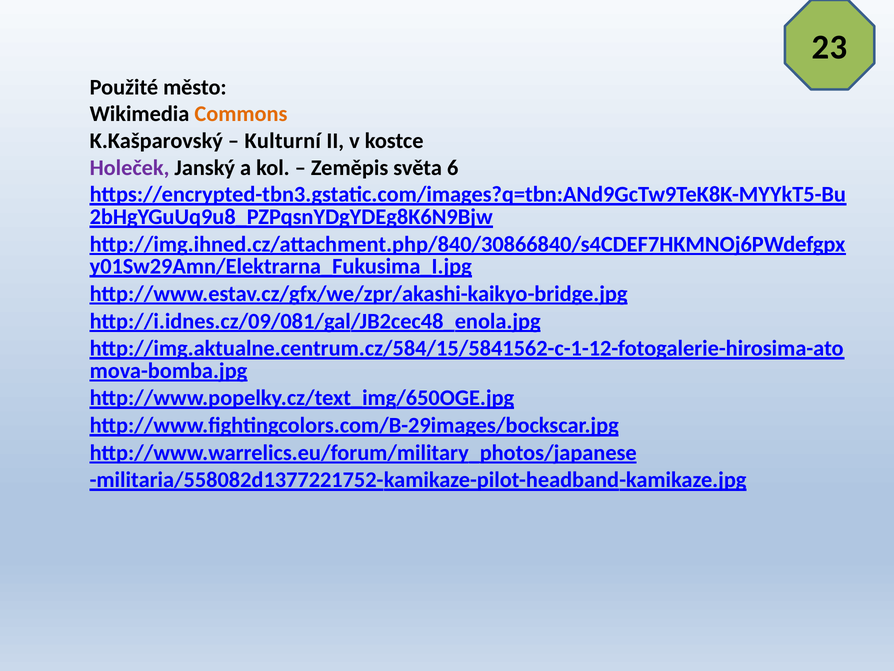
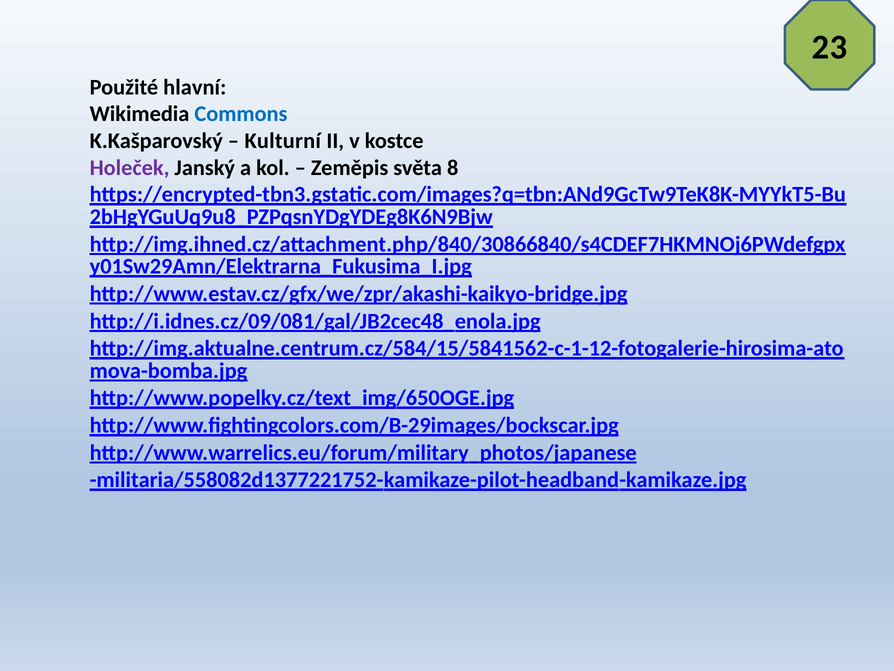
město: město -> hlavní (195, 87)
Commons colour: orange -> blue (241, 114)
6: 6 -> 8 (453, 168)
